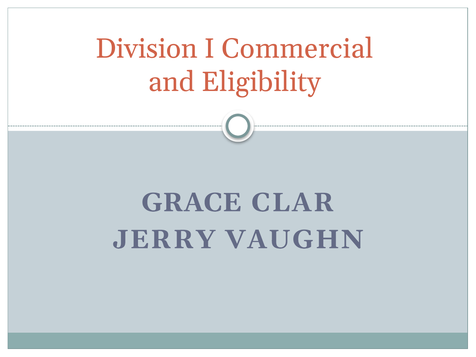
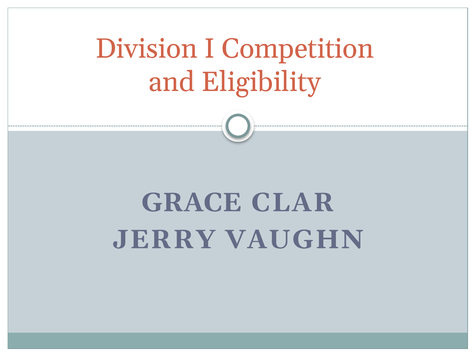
Commercial: Commercial -> Competition (298, 49)
